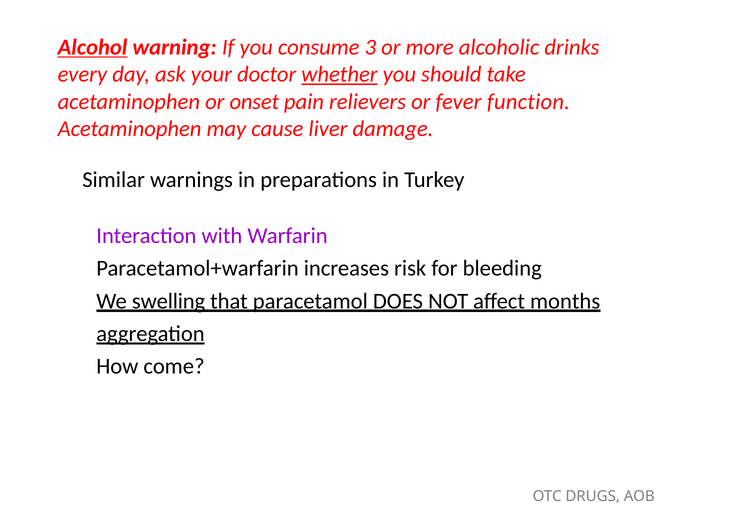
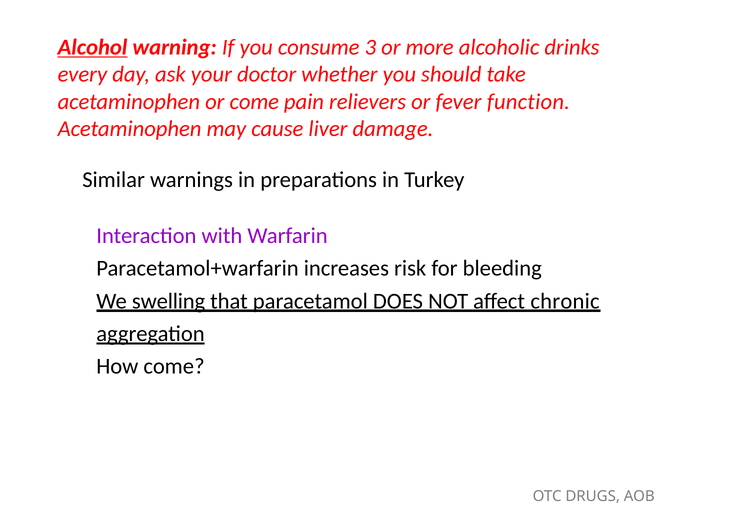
whether underline: present -> none (339, 74)
or onset: onset -> come (254, 102)
months: months -> chronic (565, 301)
